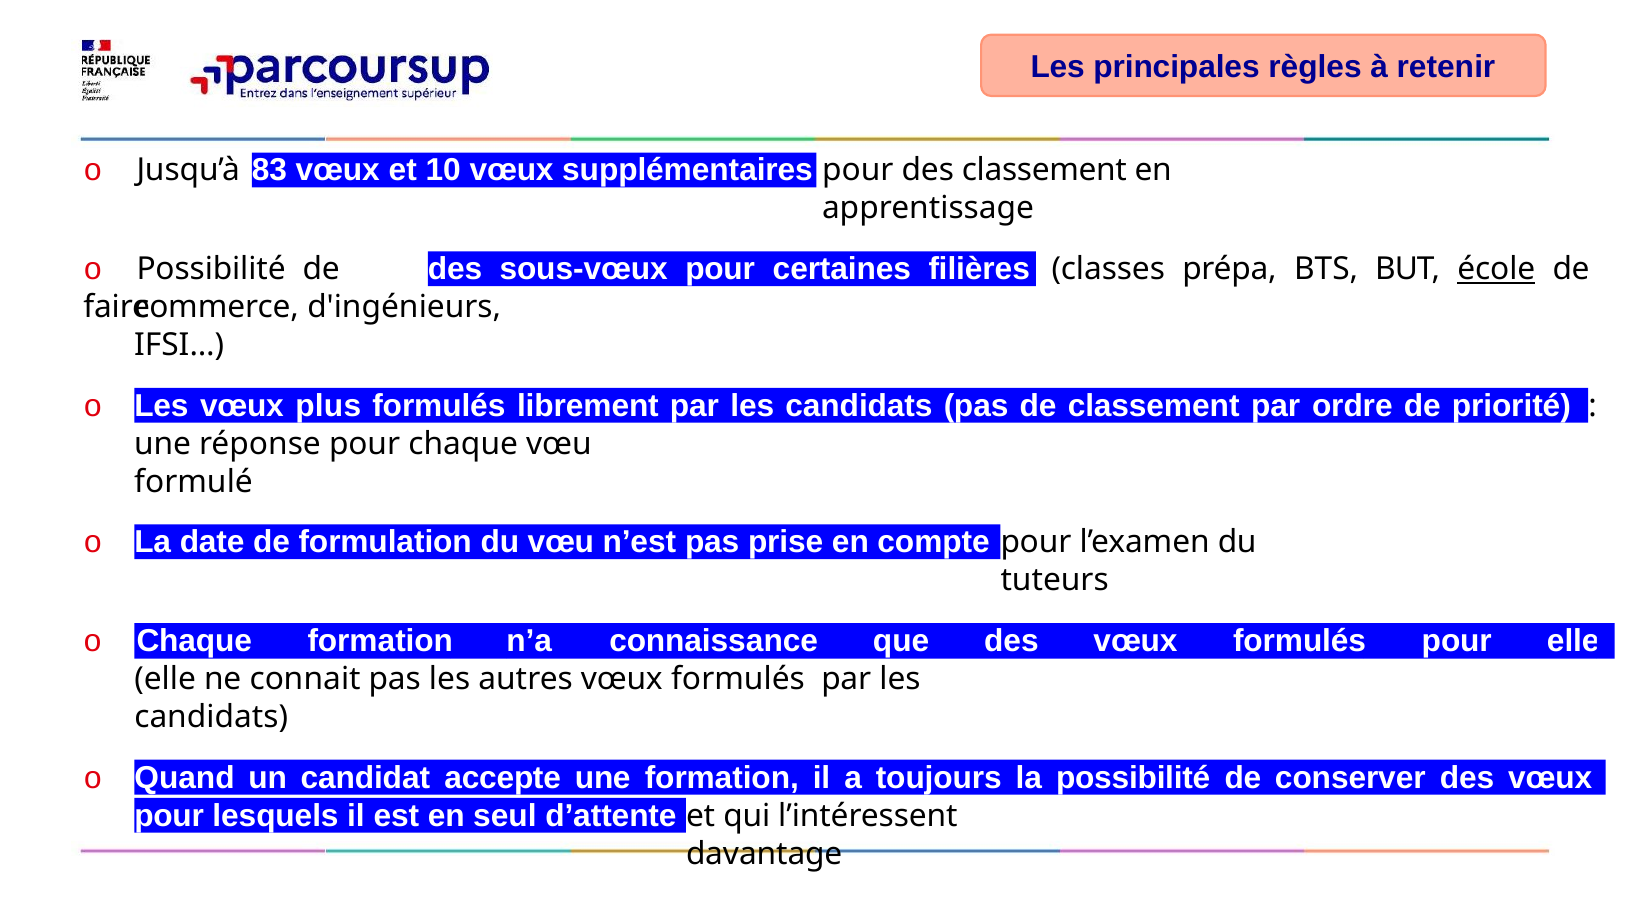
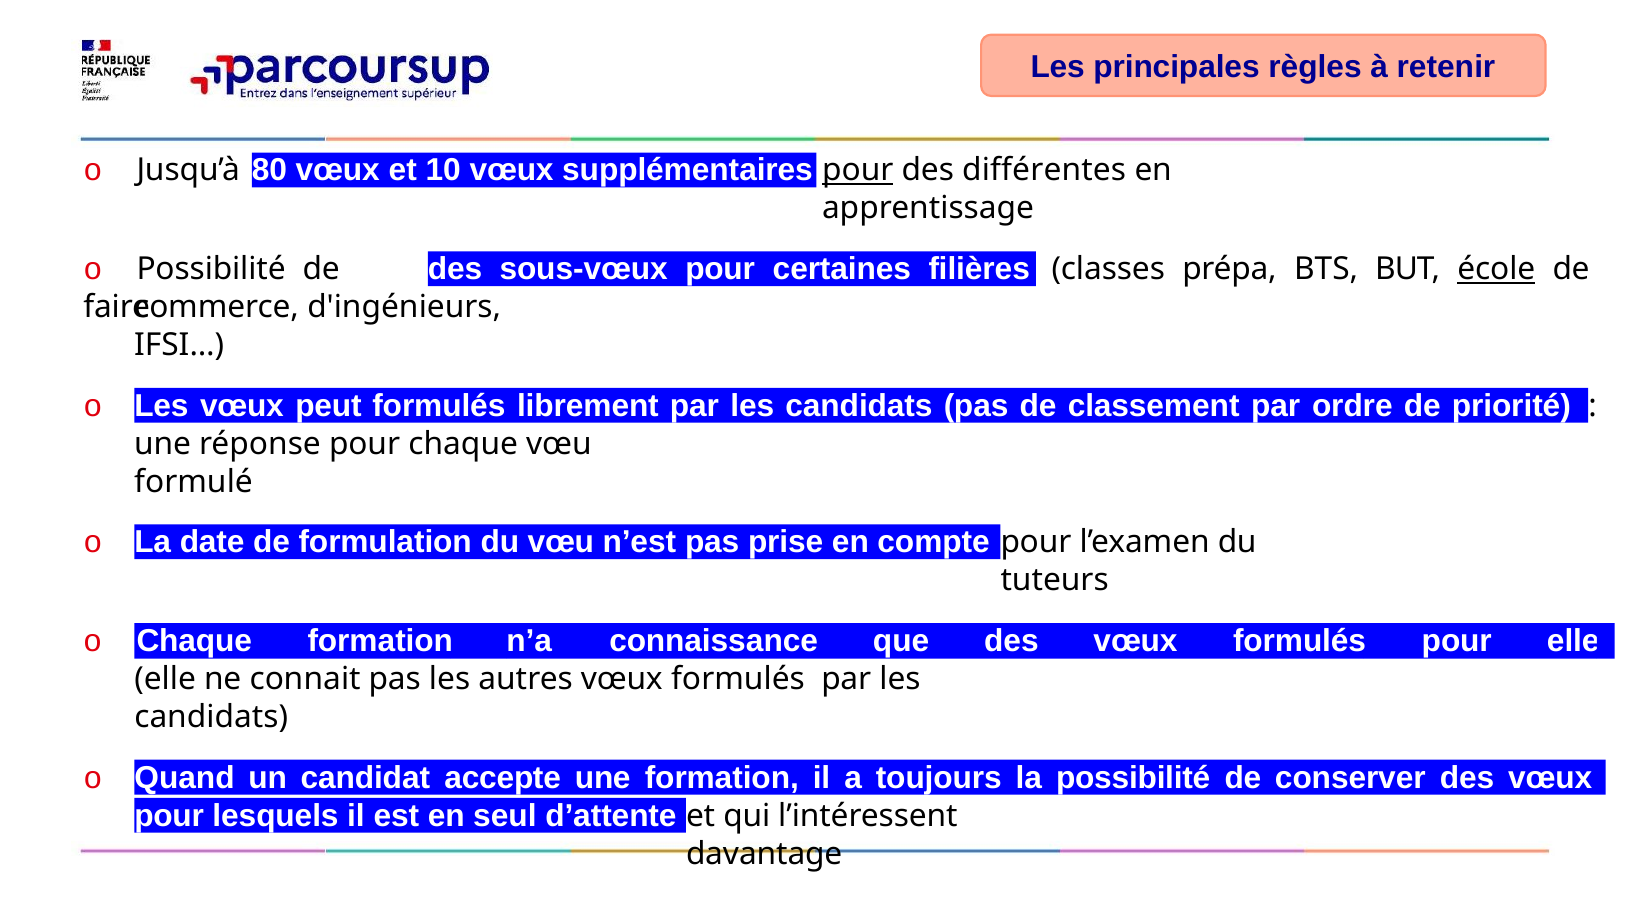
83: 83 -> 80 (269, 170)
pour underline: none -> present (858, 170)
des classement: classement -> différentes (1044, 170)
plus: plus -> peut (328, 406)
